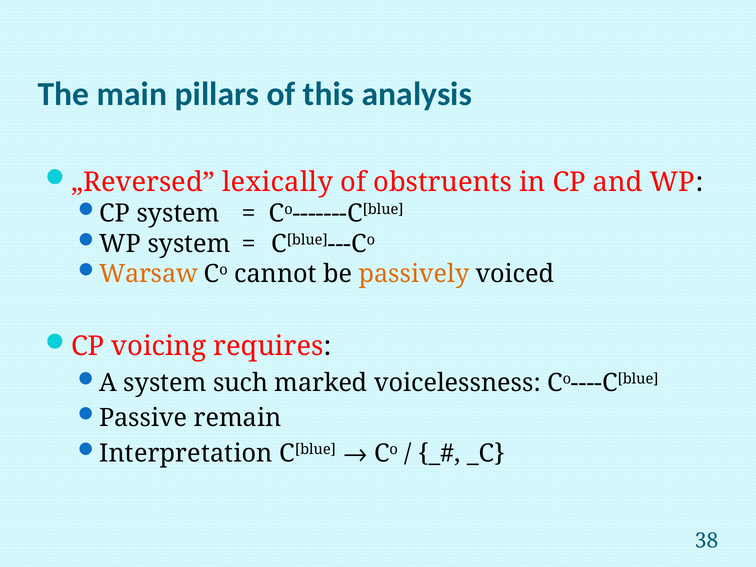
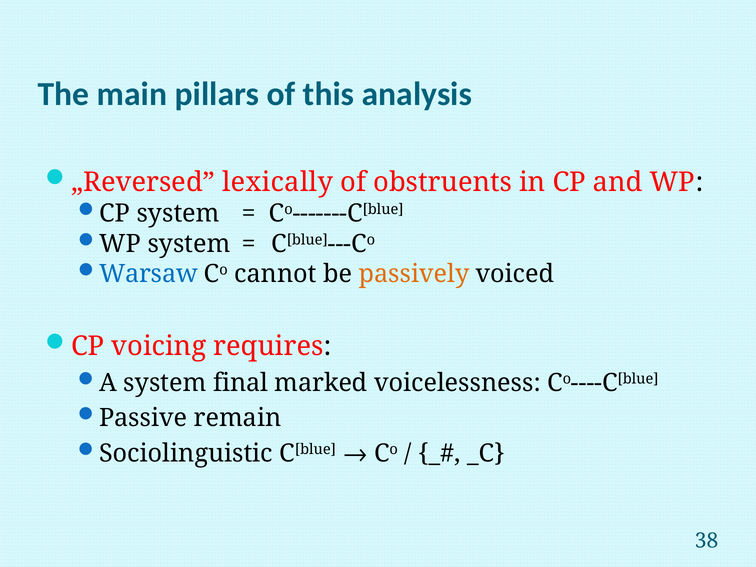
Warsaw colour: orange -> blue (148, 274)
such: such -> final (241, 383)
Interpretation: Interpretation -> Sociolinguistic (186, 453)
